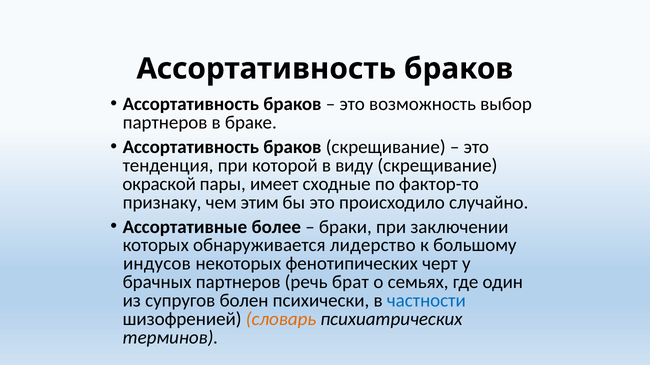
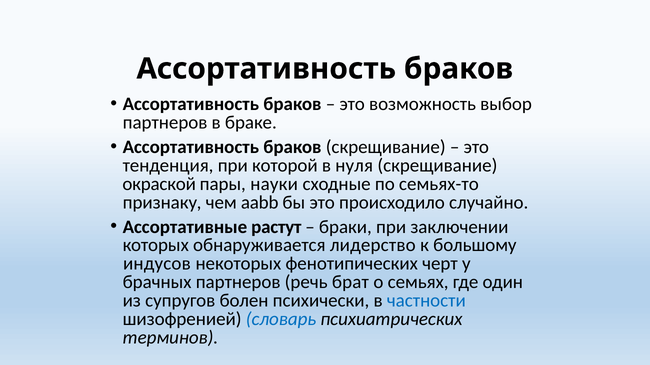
виду: виду -> нуля (354, 166)
имеет: имеет -> науки (274, 184)
фактор-то: фактор-то -> семьях-то (439, 184)
этим: этим -> ааbb (260, 203)
более: более -> растут (276, 227)
словарь colour: orange -> blue (281, 319)
